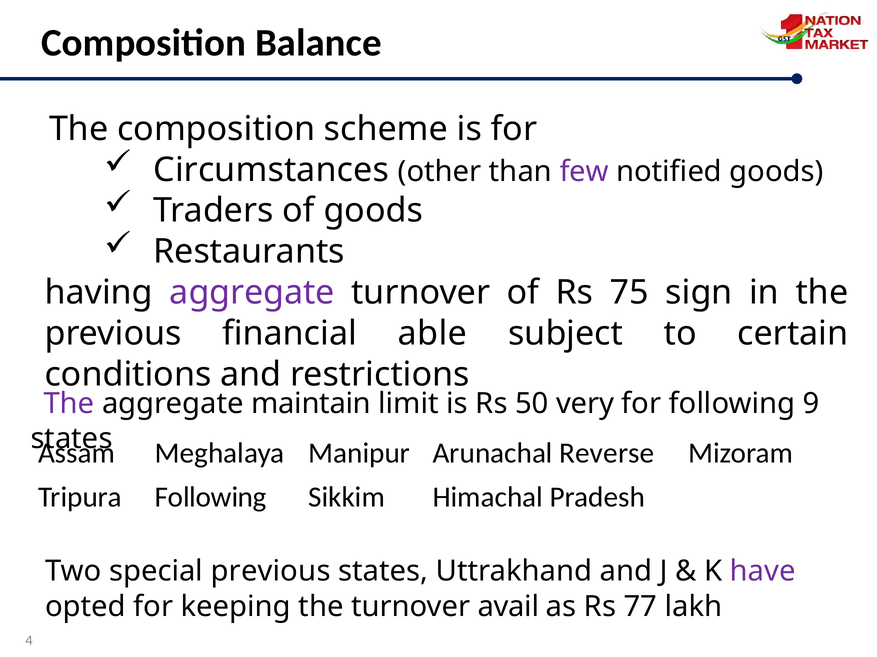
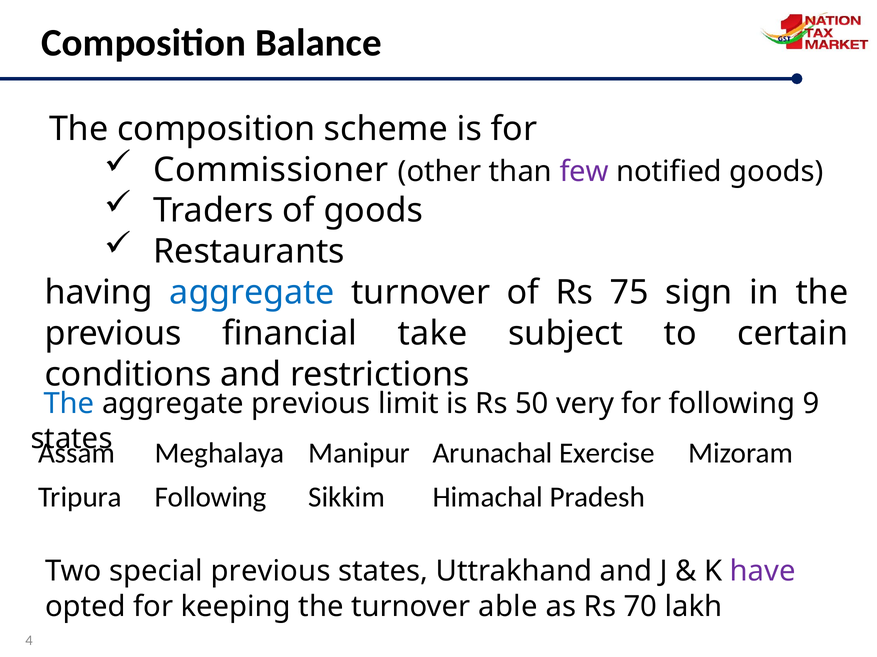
Circumstances: Circumstances -> Commissioner (271, 170)
aggregate colour: purple -> blue (252, 293)
able: able -> take (433, 334)
The colour: purple -> blue (69, 404)
aggregate maintain: maintain -> previous (311, 404)
Reverse: Reverse -> Exercise (607, 454)
avail: avail -> able (508, 607)
77: 77 -> 70 (640, 607)
